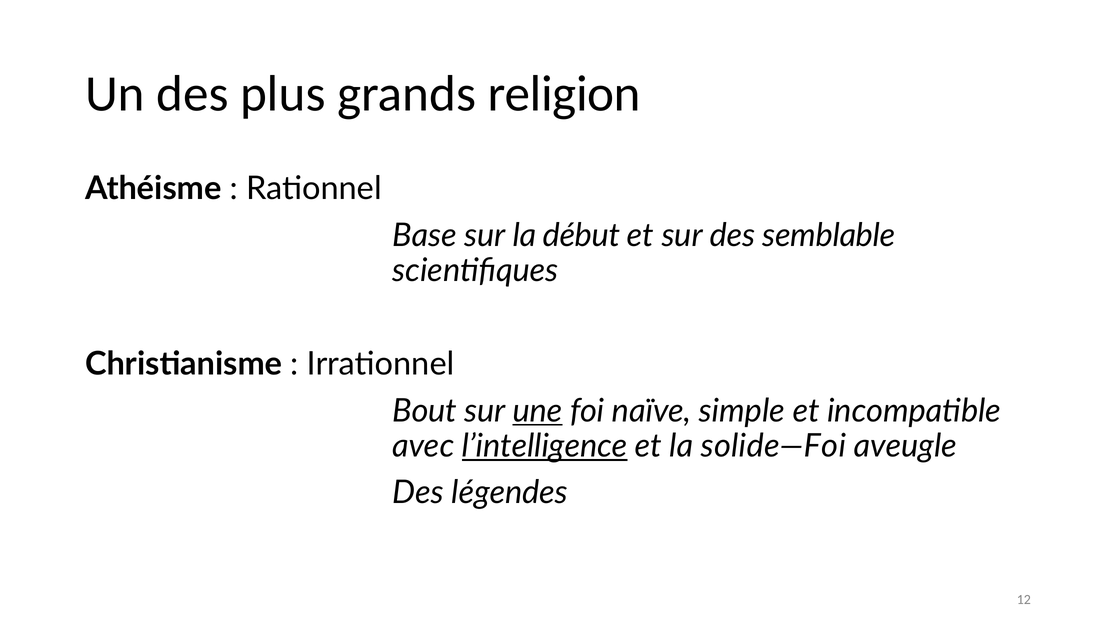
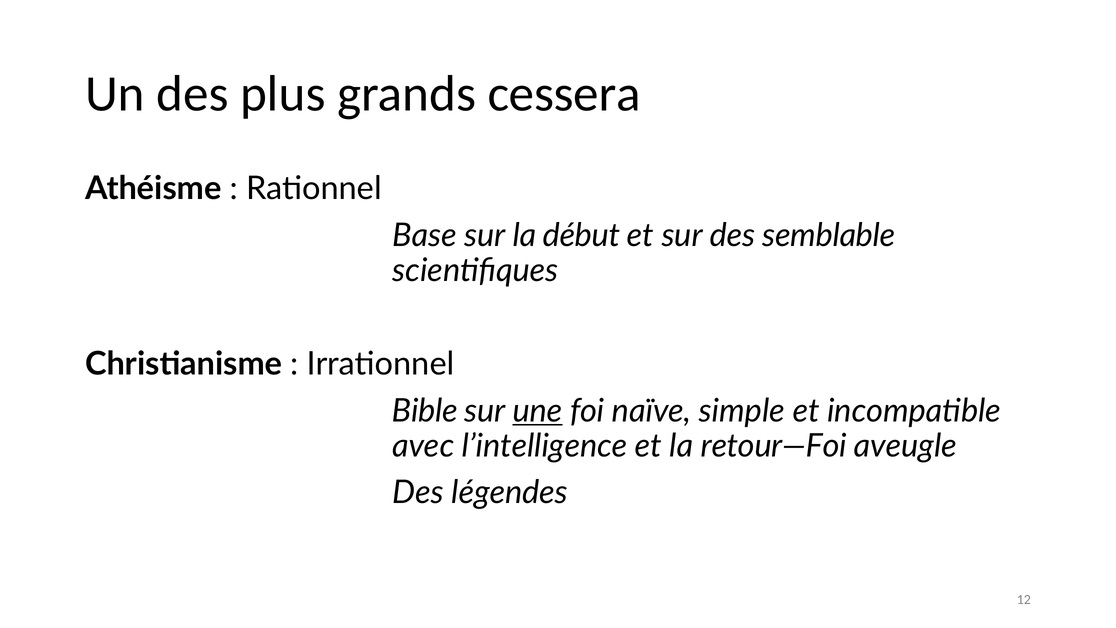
religion: religion -> cessera (564, 94)
Bout: Bout -> Bible (425, 411)
l’intelligence underline: present -> none (545, 446)
solide—Foi: solide—Foi -> retour—Foi (774, 446)
